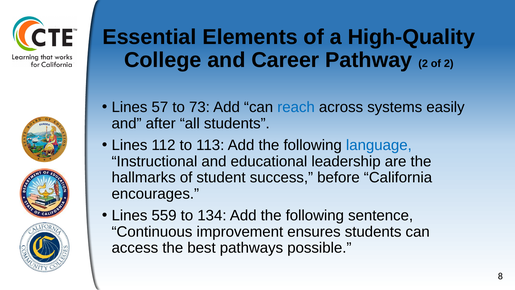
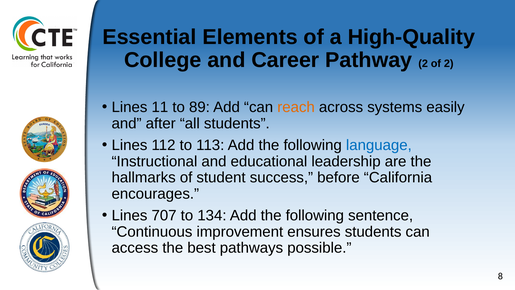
57: 57 -> 11 (160, 107)
73: 73 -> 89 (199, 107)
reach colour: blue -> orange (296, 107)
559: 559 -> 707 (164, 215)
